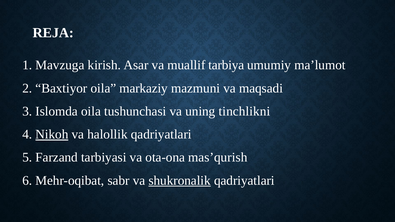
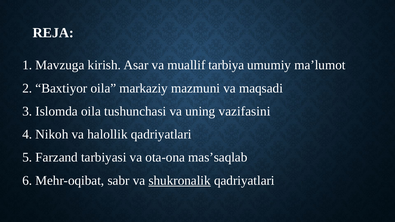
tinchlikni: tinchlikni -> vazifasini (245, 111)
Nikoh underline: present -> none (52, 134)
mas’qurish: mas’qurish -> mas’saqlab (218, 158)
